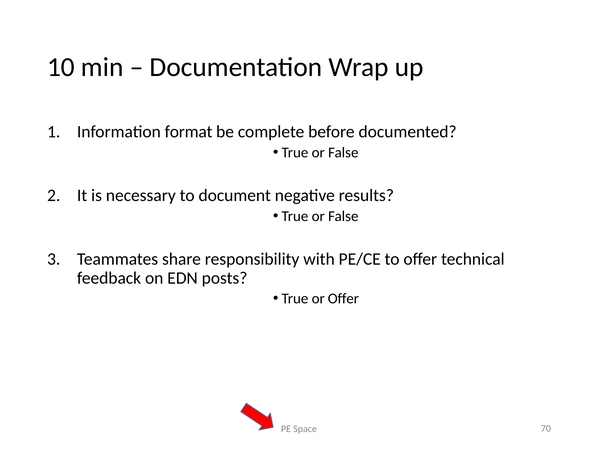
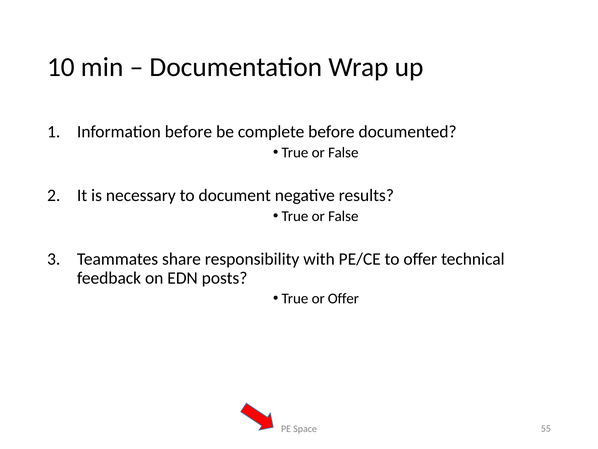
Information format: format -> before (188, 132)
70: 70 -> 55 (546, 428)
